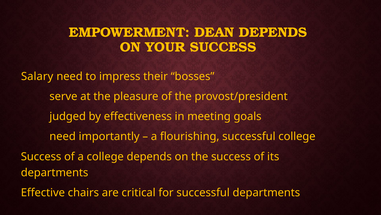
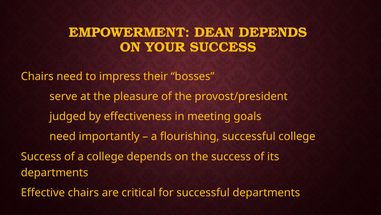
Salary: Salary -> Chairs (37, 76)
